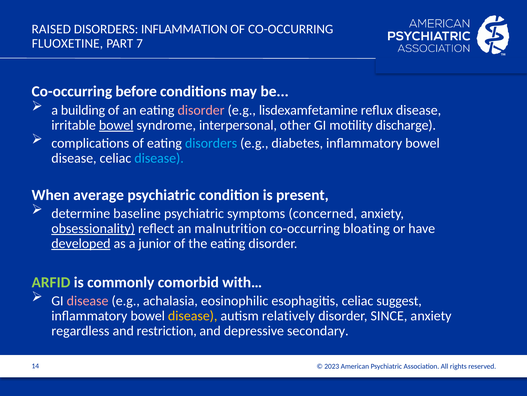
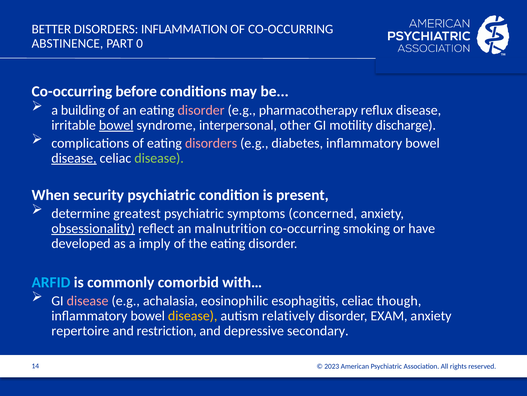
RAISED: RAISED -> BETTER (51, 29)
FLUOXETINE: FLUOXETINE -> ABSTINENCE (67, 43)
7: 7 -> 0 (140, 43)
lisdexamfetamine: lisdexamfetamine -> pharmacotherapy (308, 110)
disorders colour: light blue -> pink (211, 143)
disease underline: none -> present (74, 158)
disease colour: light blue -> light green (159, 158)
average: average -> security (99, 195)
baseline: baseline -> greatest (137, 213)
bloating: bloating -> smoking (367, 228)
developed underline: present -> none (81, 243)
junior: junior -> imply (154, 243)
ARFID colour: light green -> light blue (51, 282)
suggest: suggest -> though (399, 300)
SINCE: SINCE -> EXAM (389, 315)
regardless: regardless -> repertoire (80, 330)
